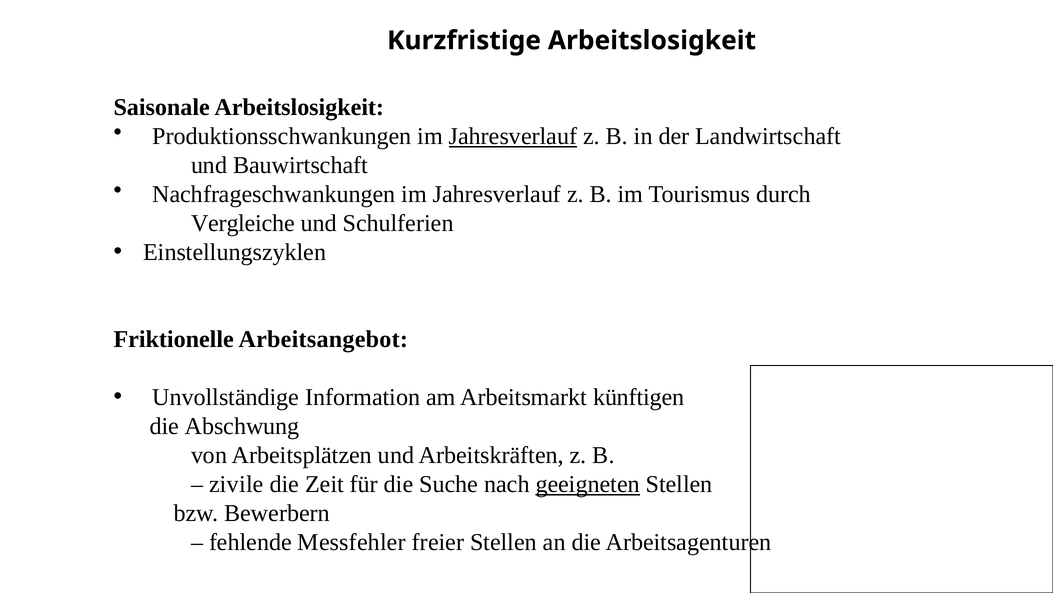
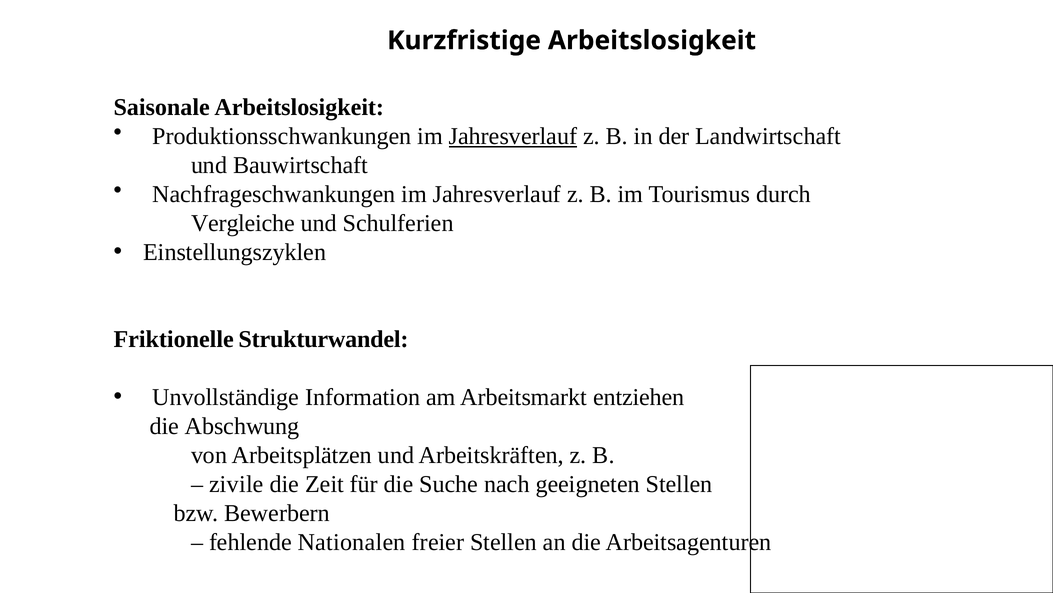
Arbeitsangebot: Arbeitsangebot -> Strukturwandel (323, 339)
künftigen: künftigen -> entziehen (639, 397)
geeigneten underline: present -> none (588, 484)
Messfehler: Messfehler -> Nationalen (352, 541)
